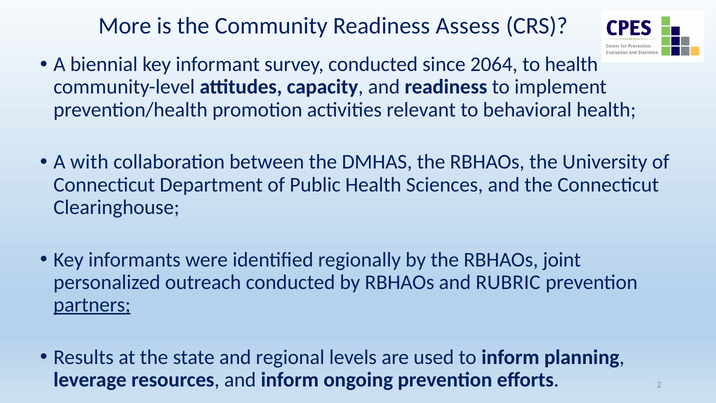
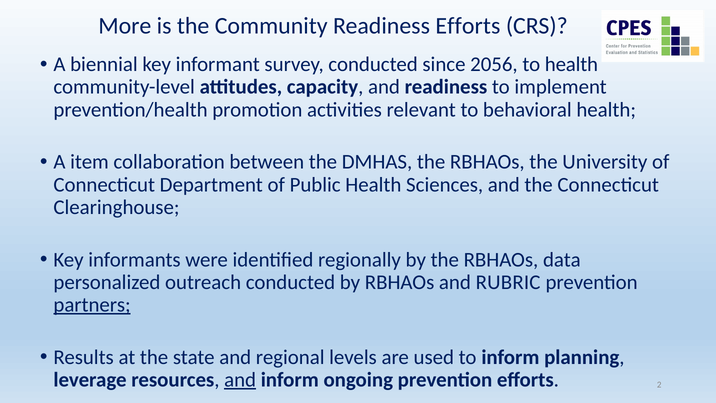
Readiness Assess: Assess -> Efforts (468, 26)
2064: 2064 -> 2056 (494, 65)
with: with -> item (89, 162)
joint: joint -> data (562, 259)
and underline: none -> present (240, 379)
